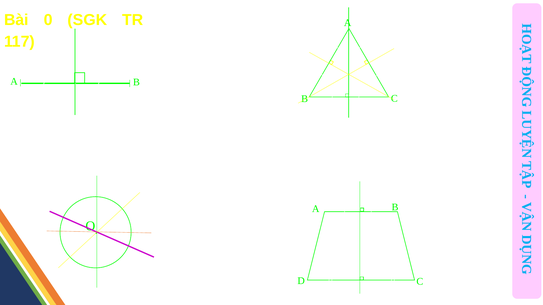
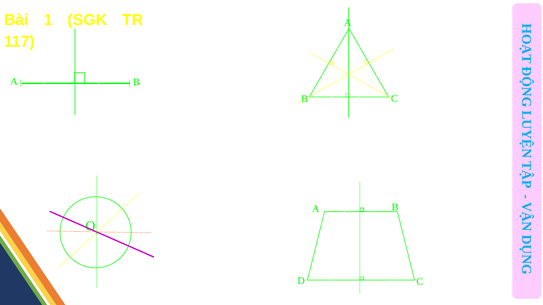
0: 0 -> 1 (48, 20)
